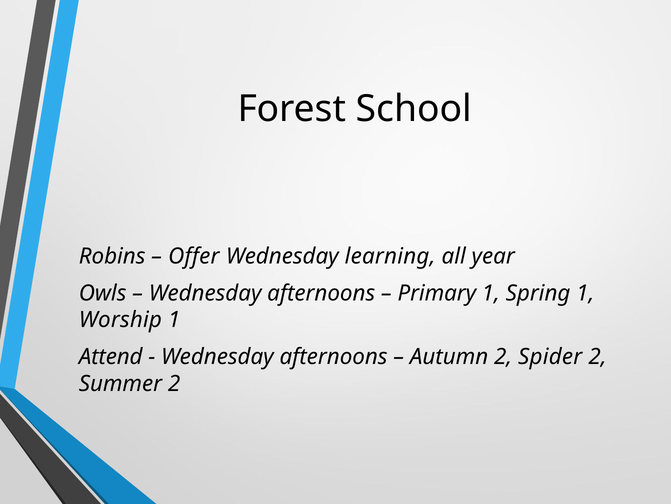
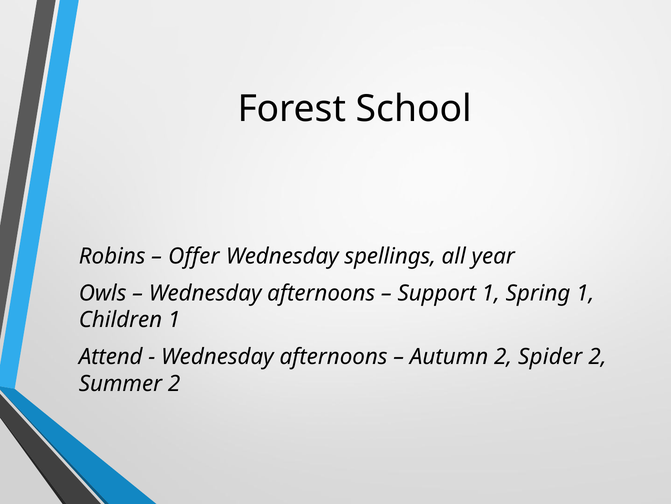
learning: learning -> spellings (390, 256)
Primary: Primary -> Support (437, 293)
Worship: Worship -> Children (120, 320)
